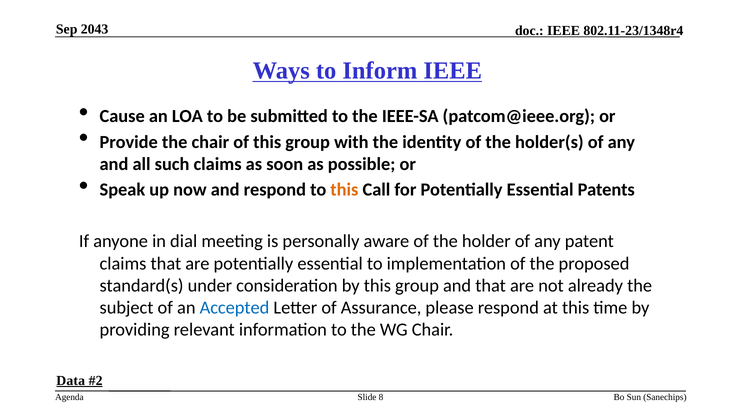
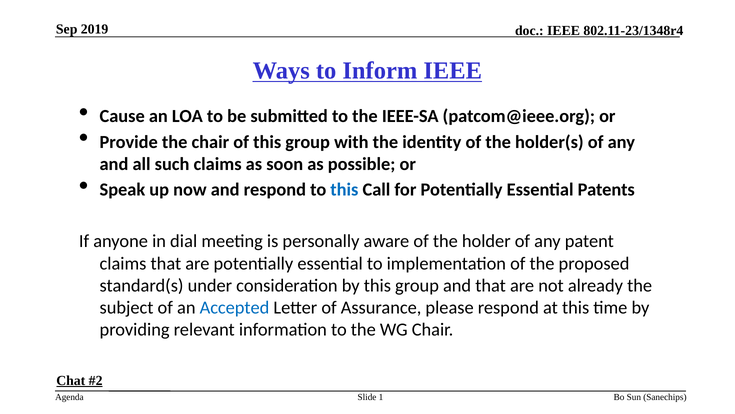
2043: 2043 -> 2019 (95, 29)
this colour: orange -> blue (344, 190)
Data: Data -> Chat (71, 380)
8: 8 -> 1 (381, 397)
